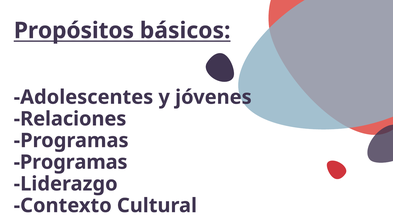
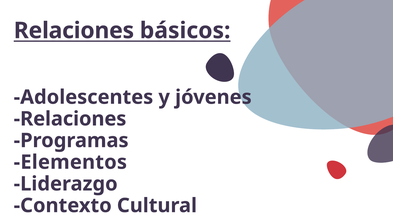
Propósitos: Propósitos -> Relaciones (74, 31)
Programas: Programas -> Elementos (70, 162)
